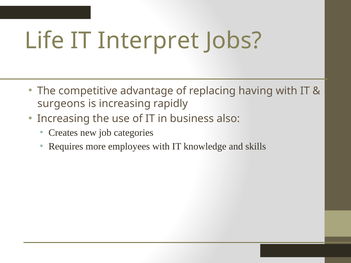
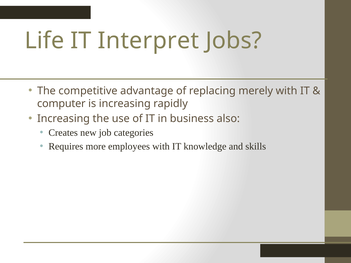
having: having -> merely (256, 91)
surgeons: surgeons -> computer (61, 104)
